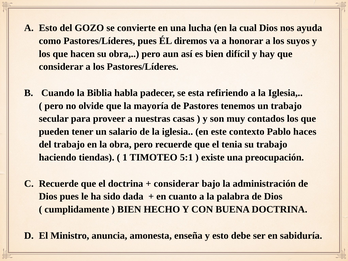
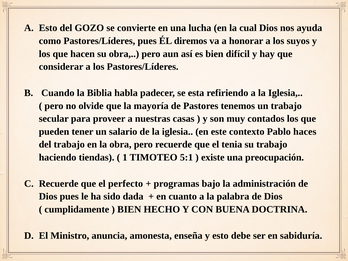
el doctrina: doctrina -> perfecto (126, 184)
considerar: considerar -> programas (176, 184)
